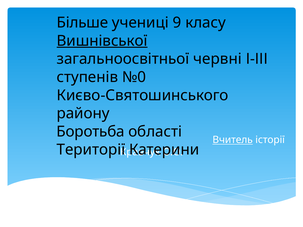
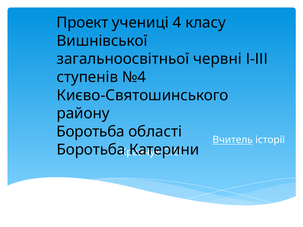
Більше: Більше -> Проект (82, 23)
9: 9 -> 4 (177, 23)
Вишнівської underline: present -> none (102, 41)
№0: №0 -> №4 (134, 77)
Території: Території -> Боротьба (91, 150)
